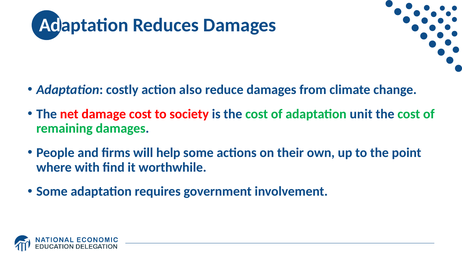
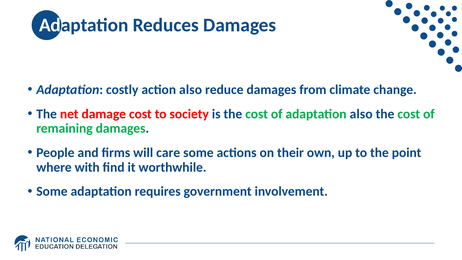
adaptation unit: unit -> also (361, 114)
help: help -> care (168, 153)
